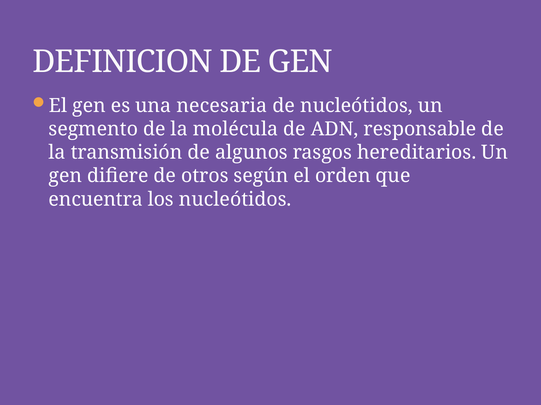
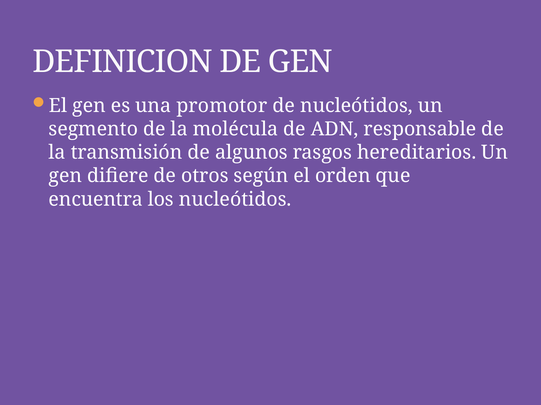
necesaria: necesaria -> promotor (222, 106)
